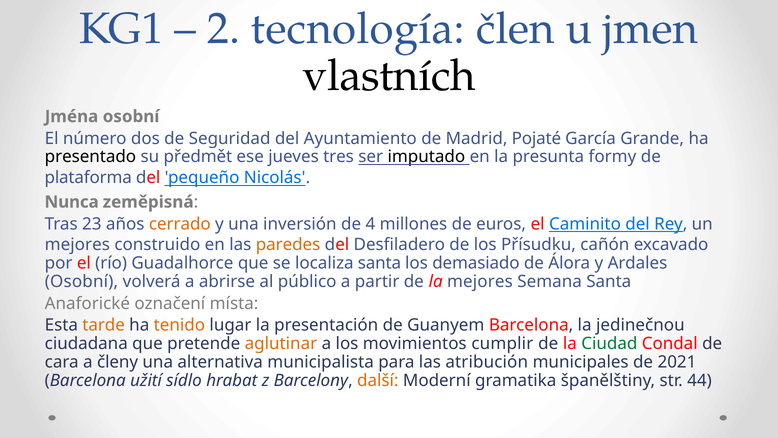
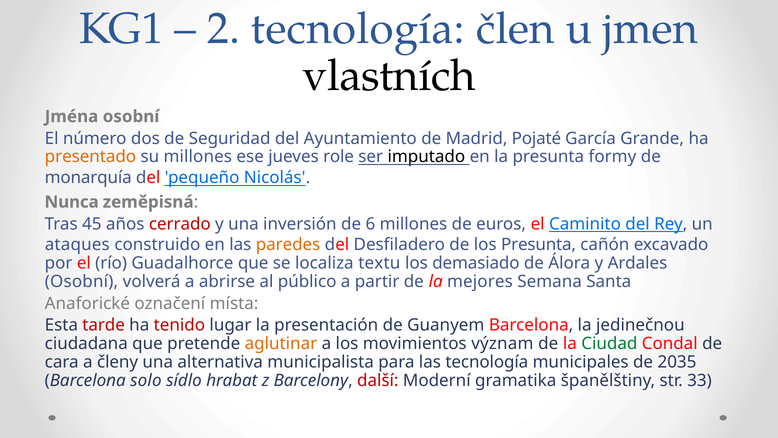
presentado colour: black -> orange (90, 157)
su předmět: předmět -> millones (198, 157)
tres: tres -> role (339, 157)
plataforma: plataforma -> monarquía (88, 178)
23: 23 -> 45 (92, 224)
cerrado colour: orange -> red (180, 224)
4: 4 -> 6 (370, 224)
mejores: mejores -> ataques (77, 245)
los Přísudku: Přísudku -> Presunta (539, 245)
localiza santa: santa -> textu (379, 263)
tarde colour: orange -> red (104, 325)
tenido colour: orange -> red (179, 325)
cumplir: cumplir -> význam (502, 343)
las atribución: atribución -> tecnología (487, 362)
2021: 2021 -> 2035 (677, 362)
užití: užití -> solo (146, 380)
další colour: orange -> red (378, 380)
44: 44 -> 33 (699, 380)
